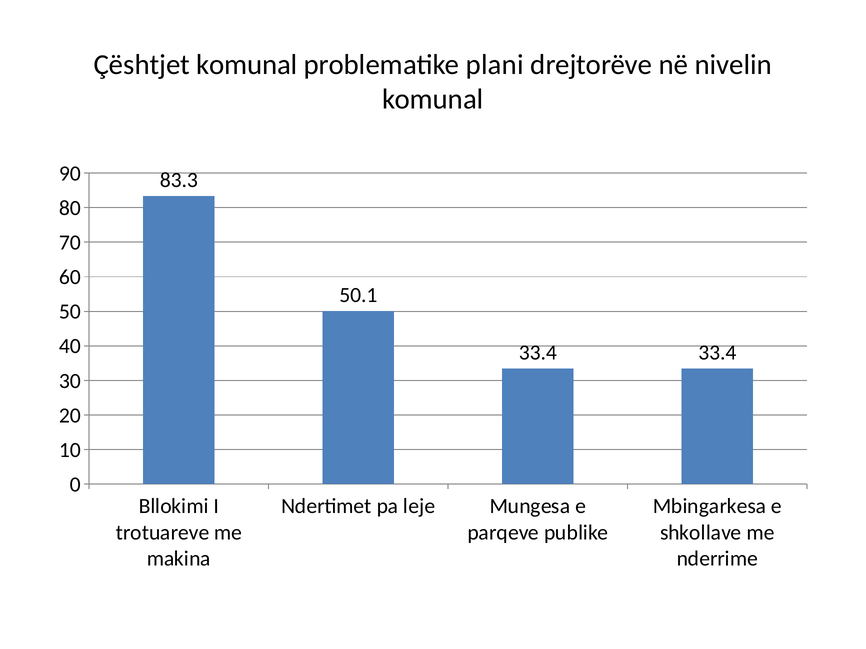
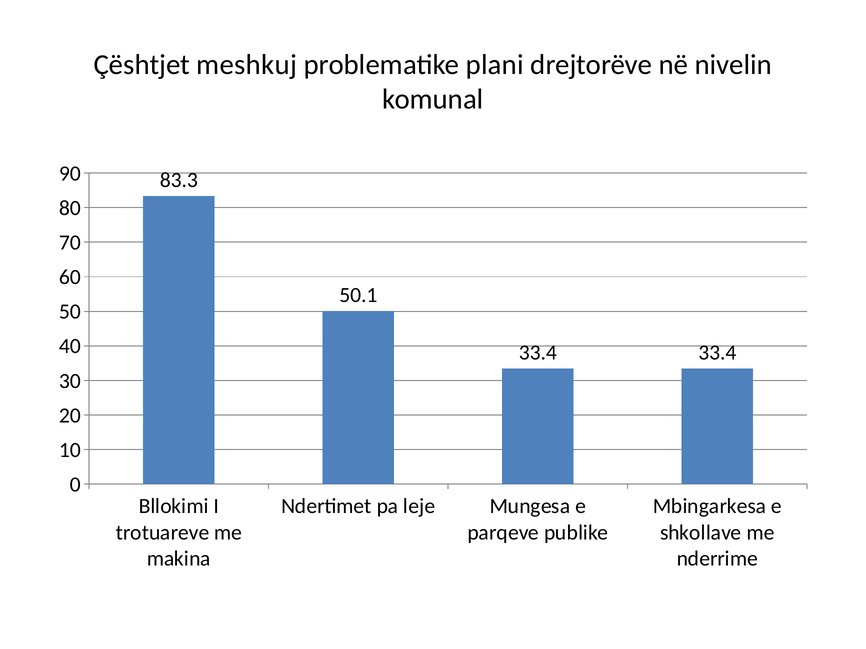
Çështjet komunal: komunal -> meshkuj (247, 65)
